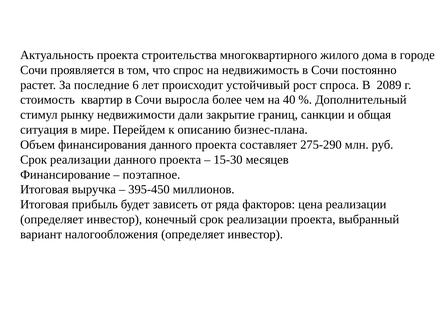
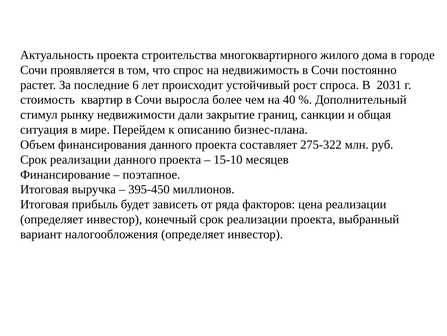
2089: 2089 -> 2031 (389, 85)
275-290: 275-290 -> 275-322 (321, 144)
15-30: 15-30 -> 15-10 (228, 159)
